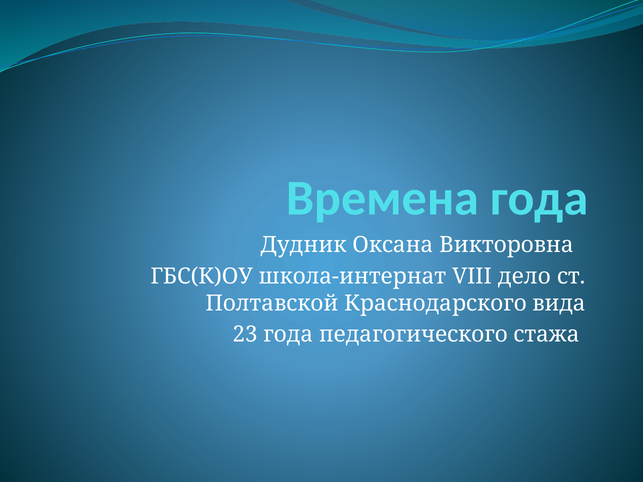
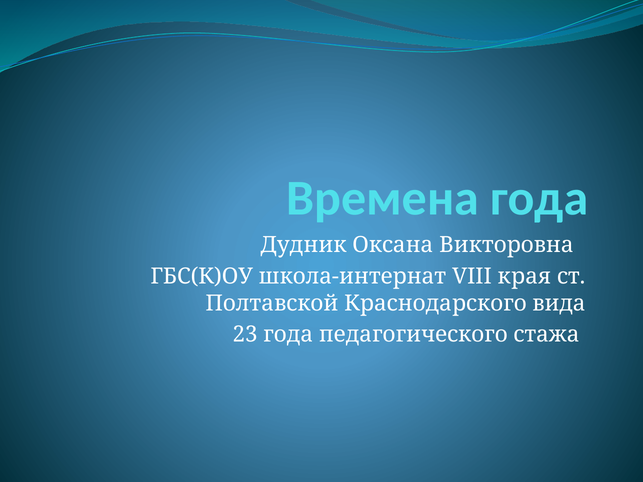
дело: дело -> края (524, 277)
